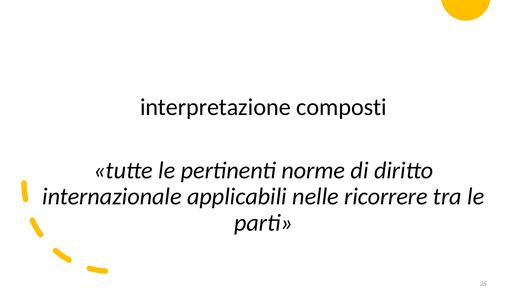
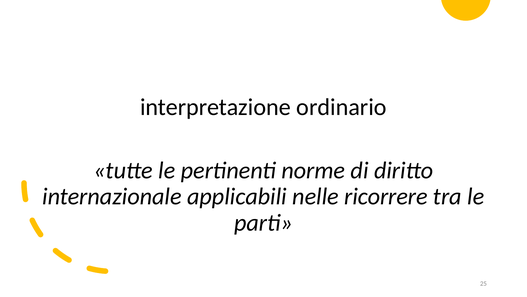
composti: composti -> ordinario (341, 107)
